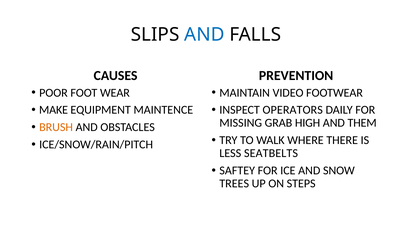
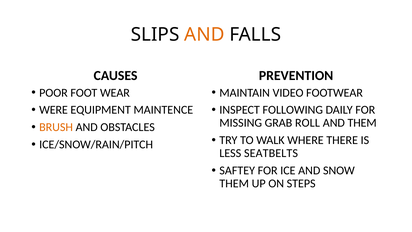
AND colour: blue -> orange (204, 35)
MAKE: MAKE -> WERE (54, 110)
OPERATORS: OPERATORS -> FOLLOWING (293, 110)
HIGH: HIGH -> ROLL (307, 123)
TREES: TREES -> THEM (234, 183)
